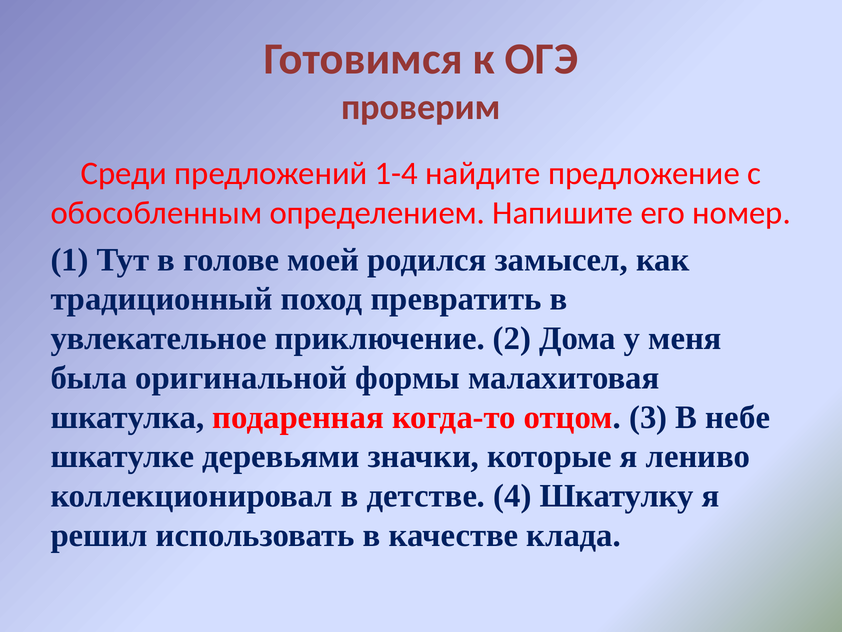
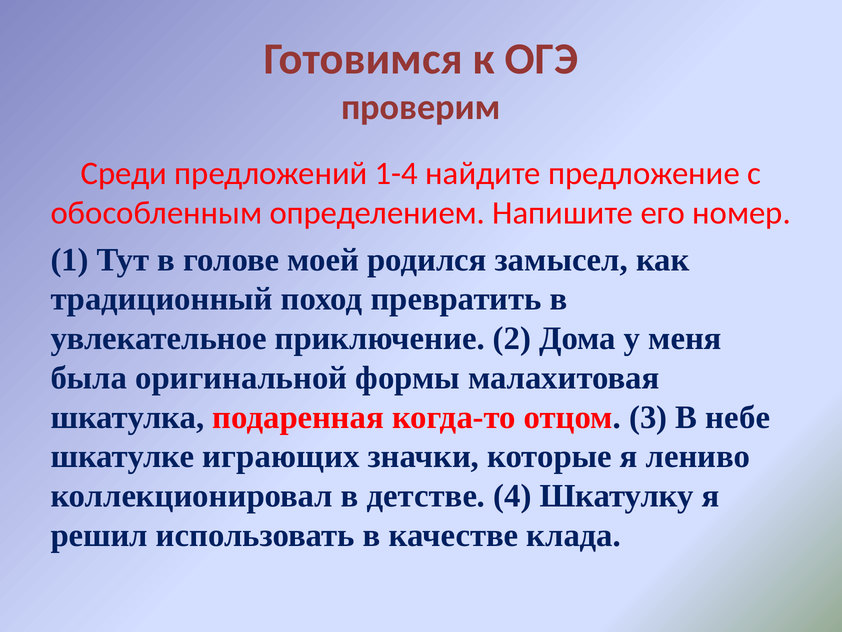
деревьями: деревьями -> играющих (281, 456)
